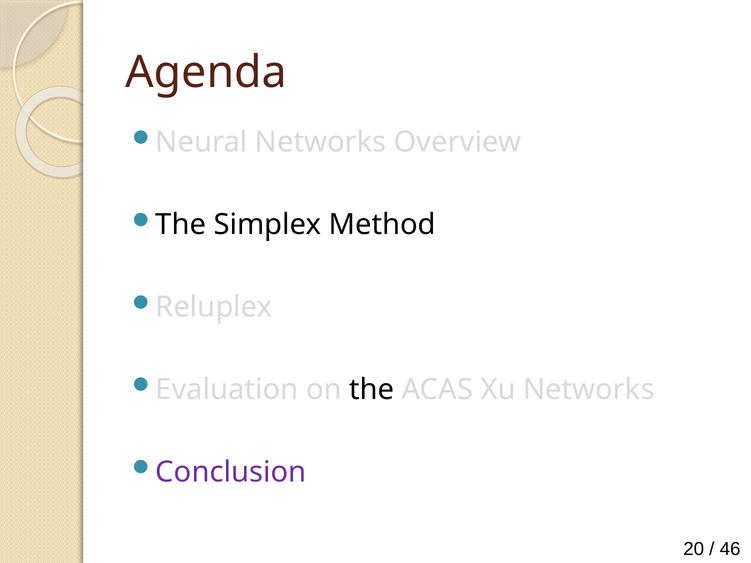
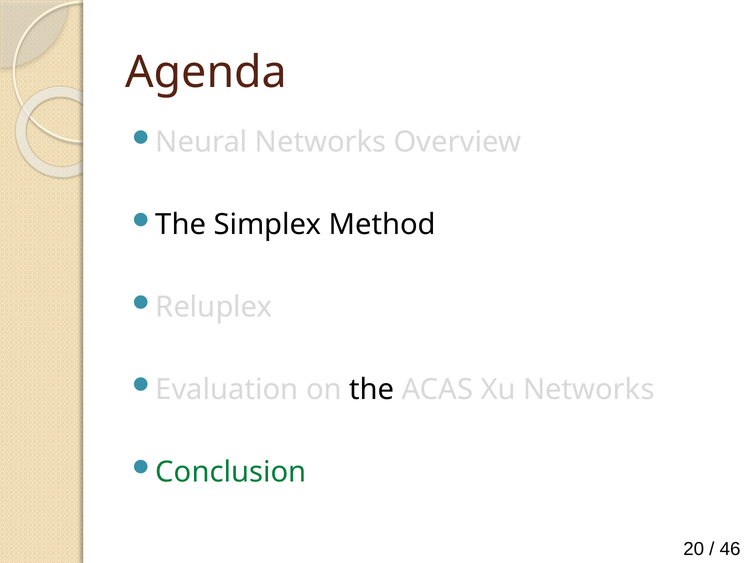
Conclusion colour: purple -> green (231, 472)
